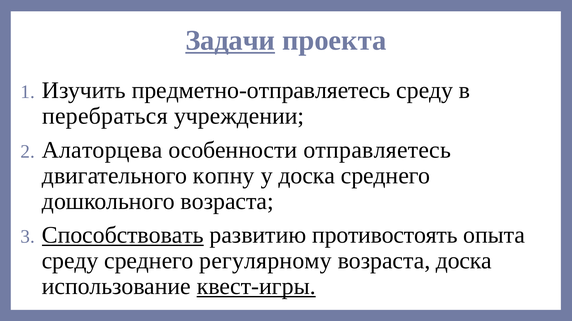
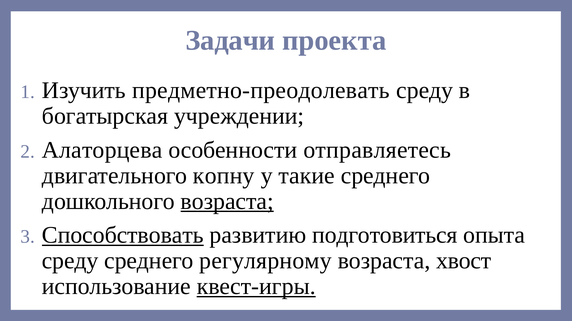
Задачи underline: present -> none (230, 41)
предметно-отправляетесь: предметно-отправляетесь -> предметно-преодолевать (261, 90)
перебраться: перебраться -> богатырская (105, 116)
у доска: доска -> такие (307, 176)
возраста underline: none -> present (227, 202)
противостоять: противостоять -> подготовиться (385, 236)
возраста доска: доска -> хвост (464, 261)
